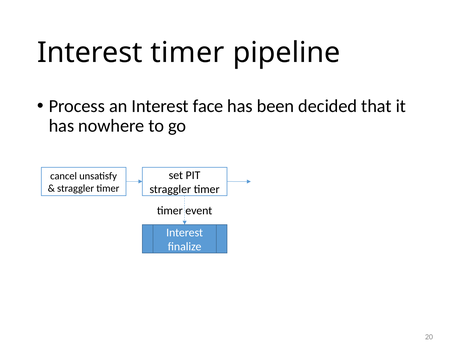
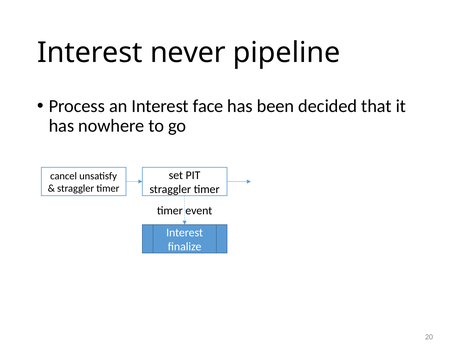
Interest timer: timer -> never (188, 53)
